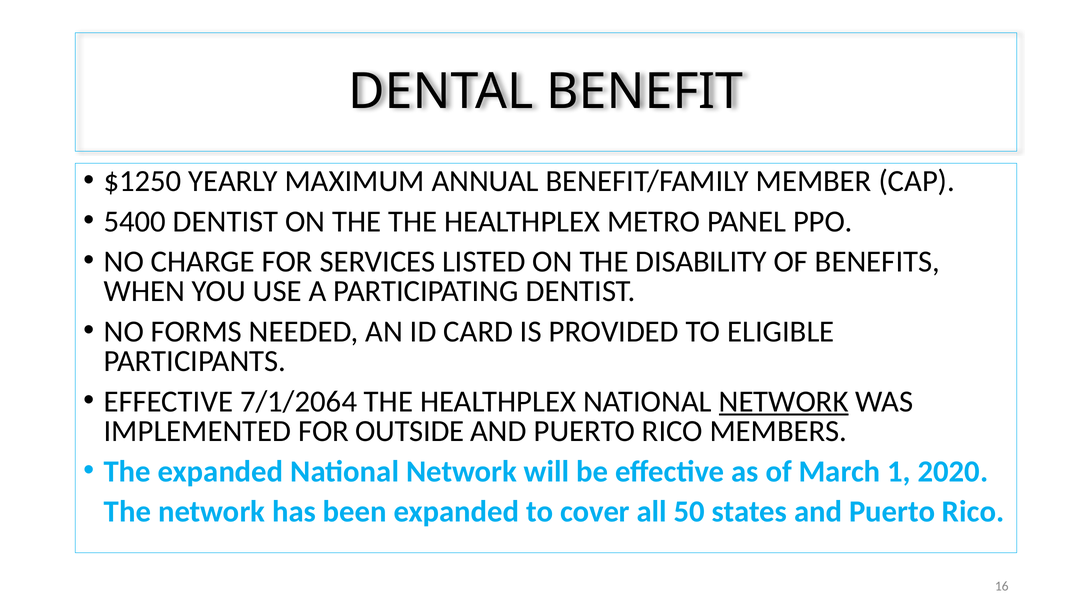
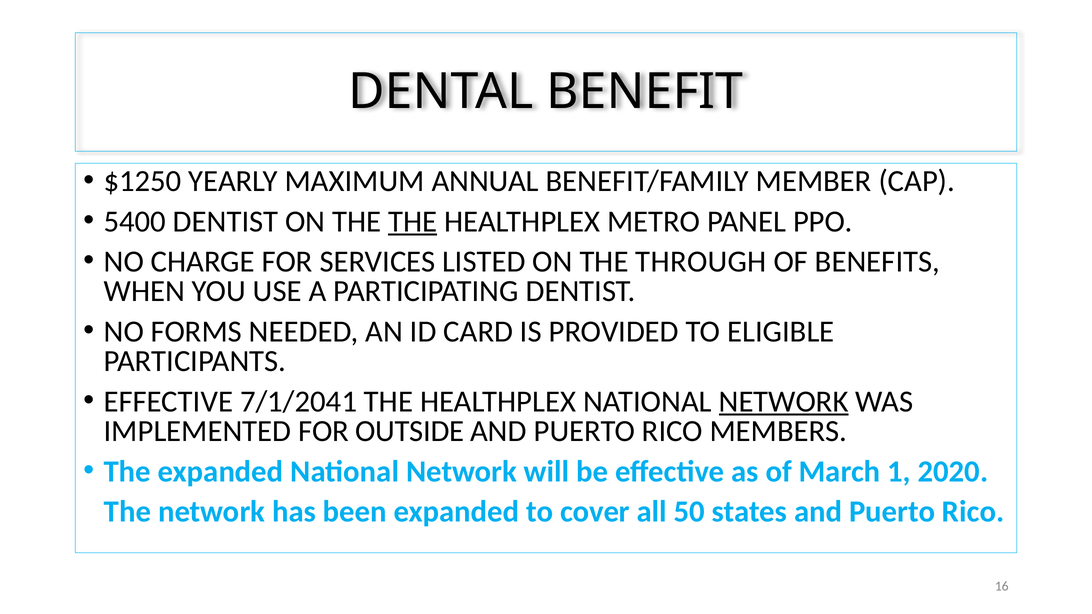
THE underline: none -> present (413, 221)
DISABILITY: DISABILITY -> THROUGH (701, 262)
7/1/2064: 7/1/2064 -> 7/1/2041 (299, 402)
